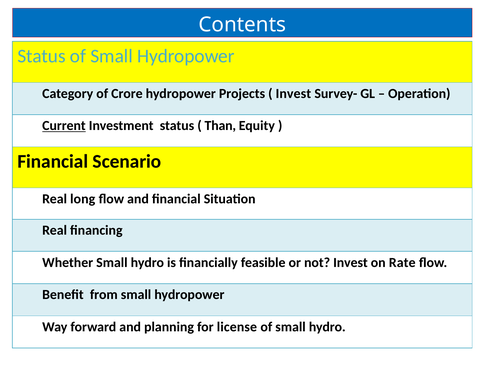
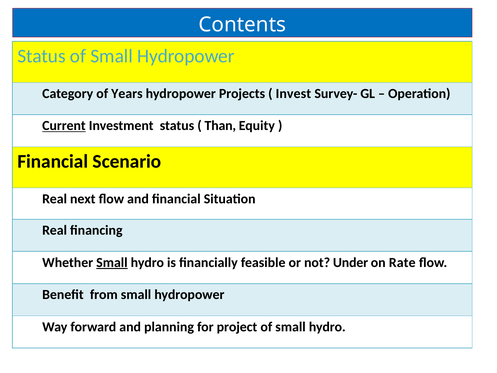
Crore: Crore -> Years (127, 94)
long: long -> next (83, 199)
Small underline: none -> present (112, 262)
not Invest: Invest -> Under (351, 262)
license: license -> project (237, 327)
